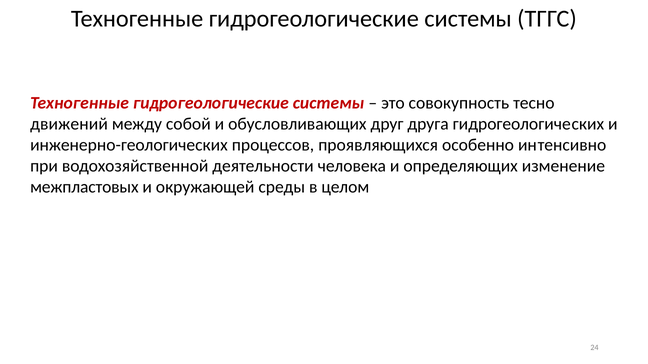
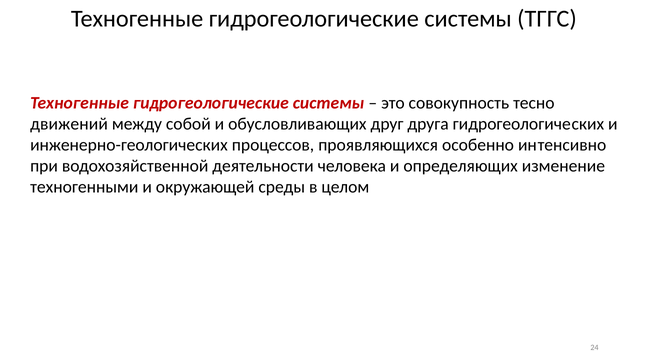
межпластовых: межпластовых -> техногенными (84, 187)
